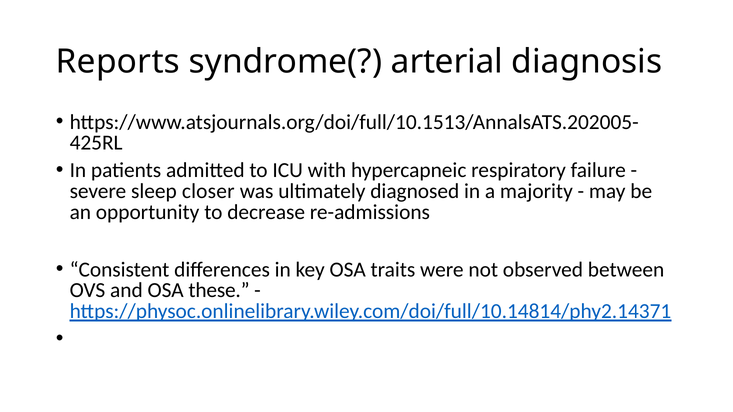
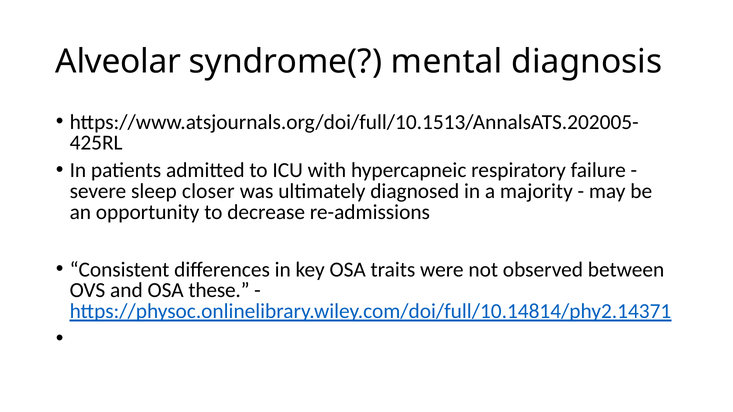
Reports: Reports -> Alveolar (118, 62)
arterial: arterial -> mental (447, 62)
